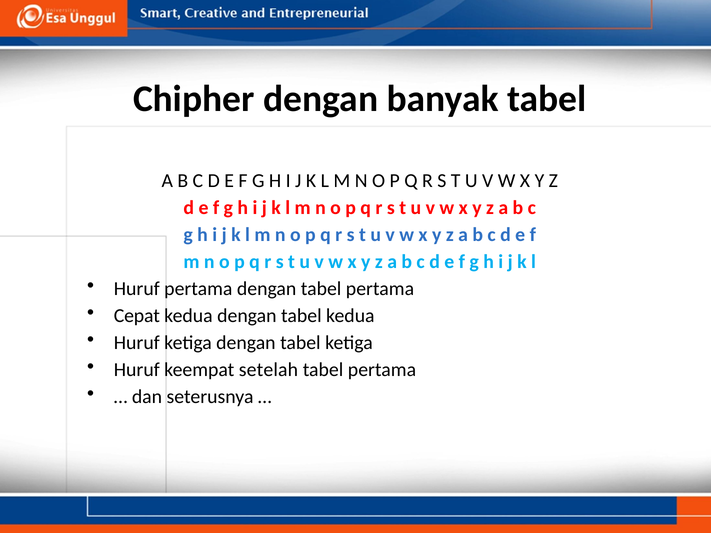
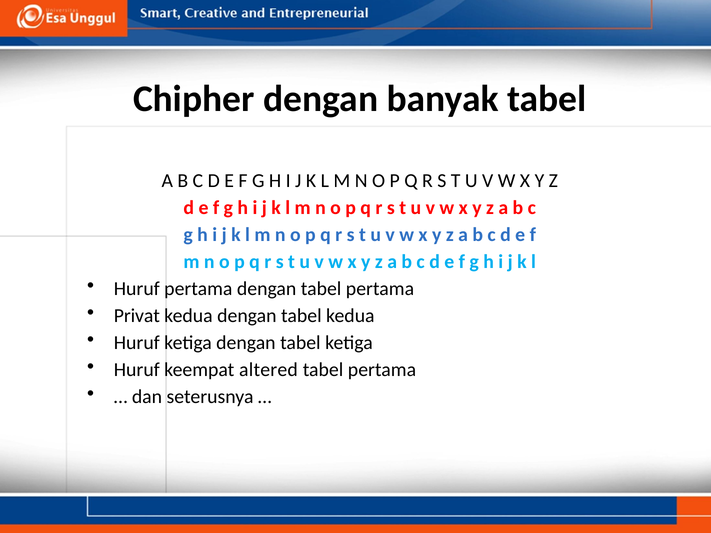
Cepat: Cepat -> Privat (137, 316)
setelah: setelah -> altered (268, 370)
